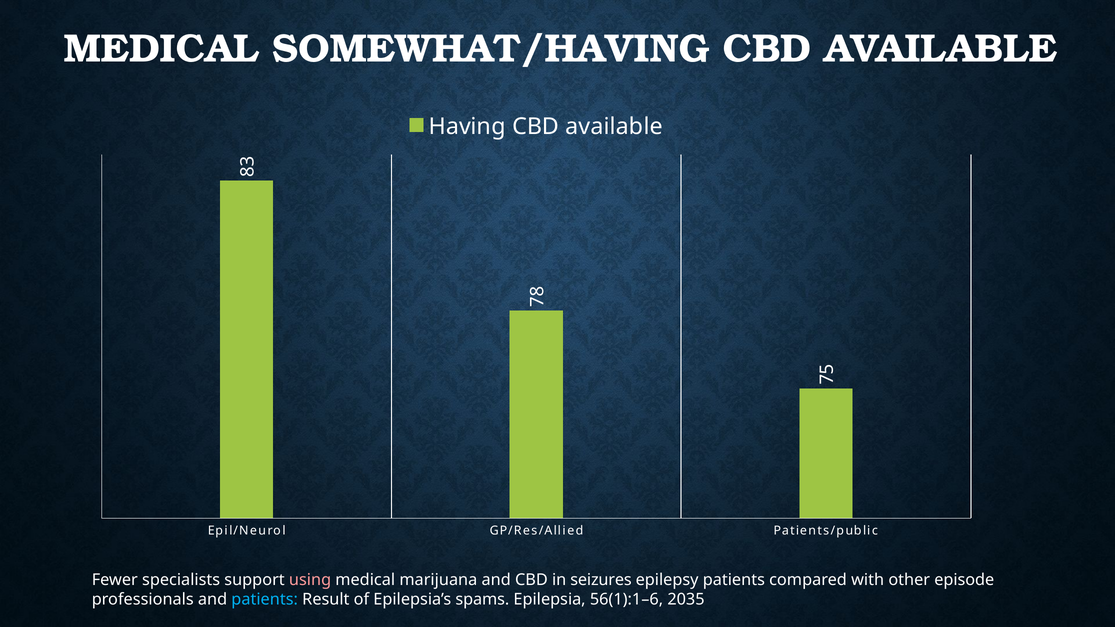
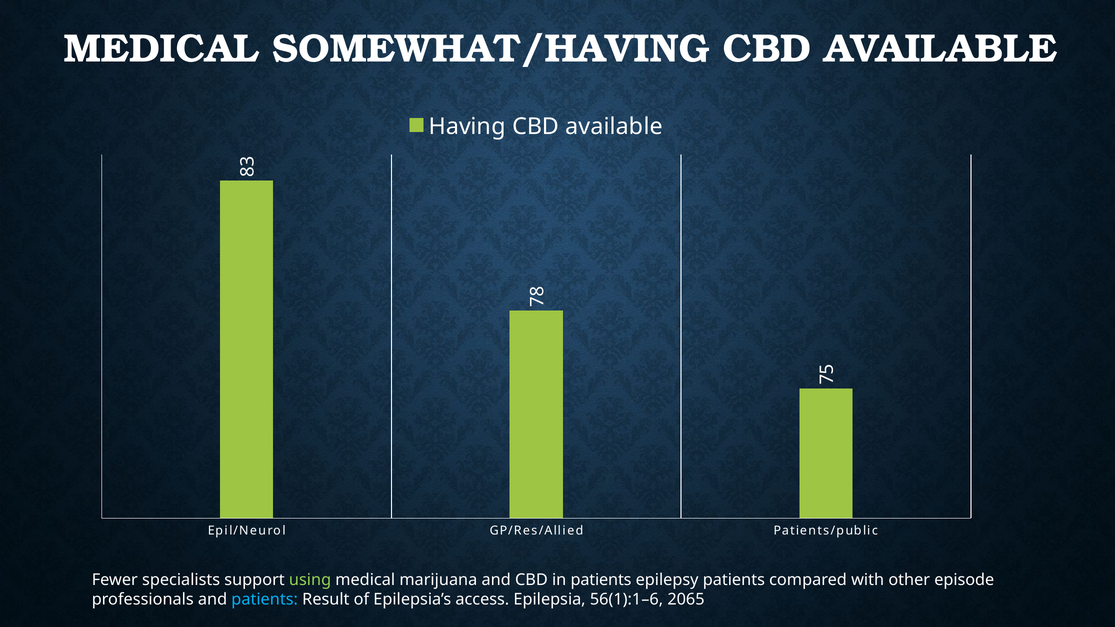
using colour: pink -> light green (310, 580)
in seizures: seizures -> patients (601, 580)
spams: spams -> access (482, 599)
2035: 2035 -> 2065 (686, 599)
